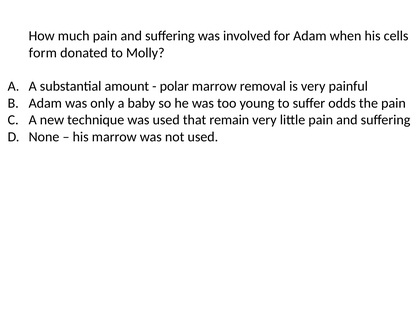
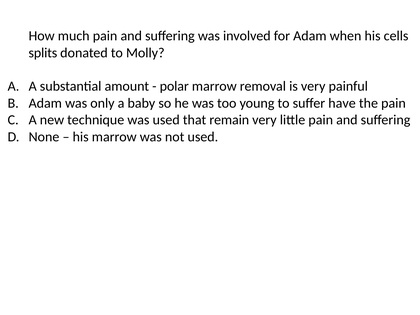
form: form -> splits (43, 53)
odds: odds -> have (342, 103)
